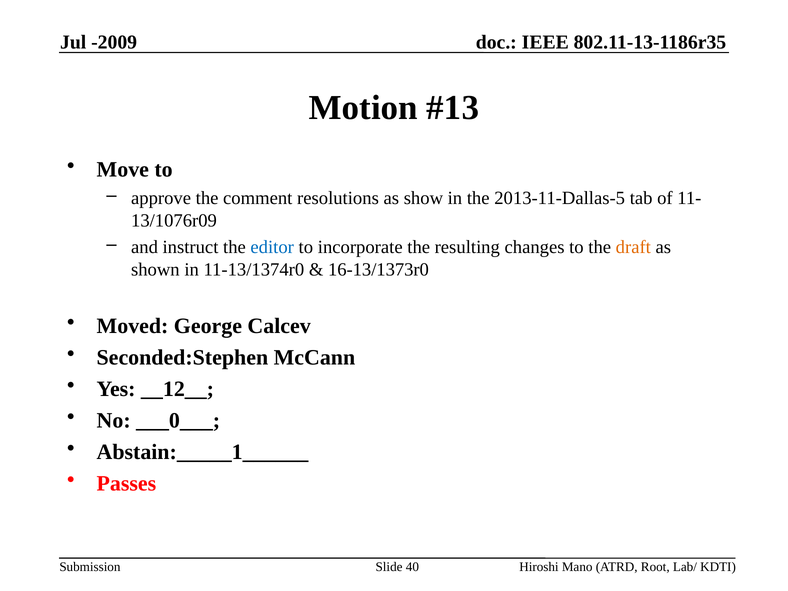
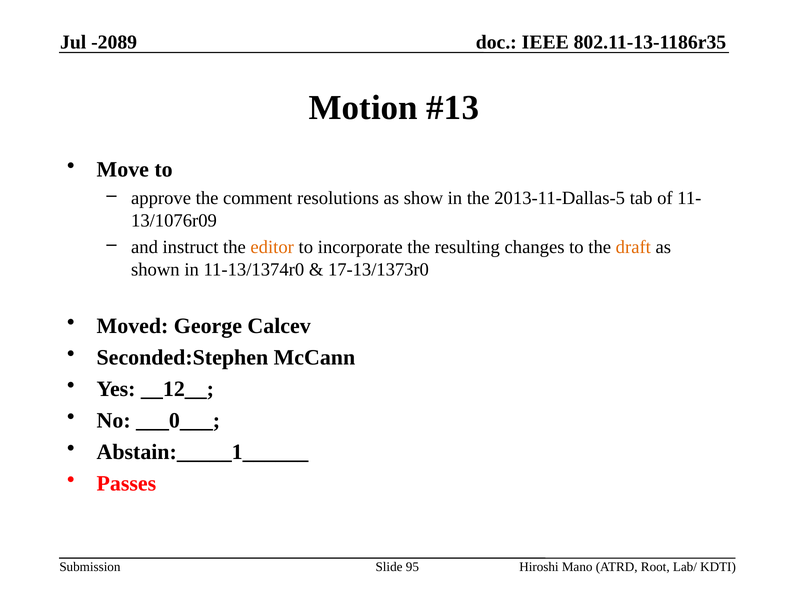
-2009: -2009 -> -2089 (114, 42)
editor colour: blue -> orange (272, 247)
16-13/1373r0: 16-13/1373r0 -> 17-13/1373r0 (378, 270)
40: 40 -> 95 (412, 567)
